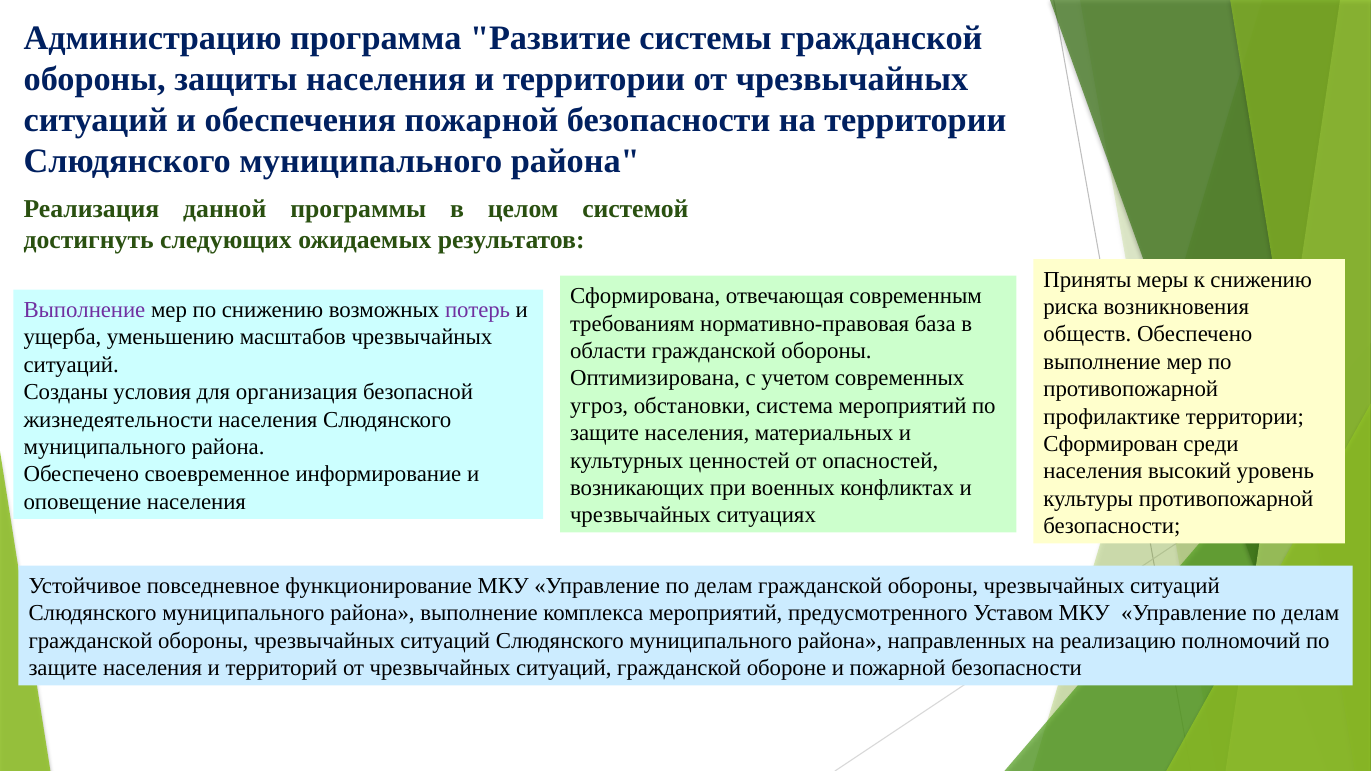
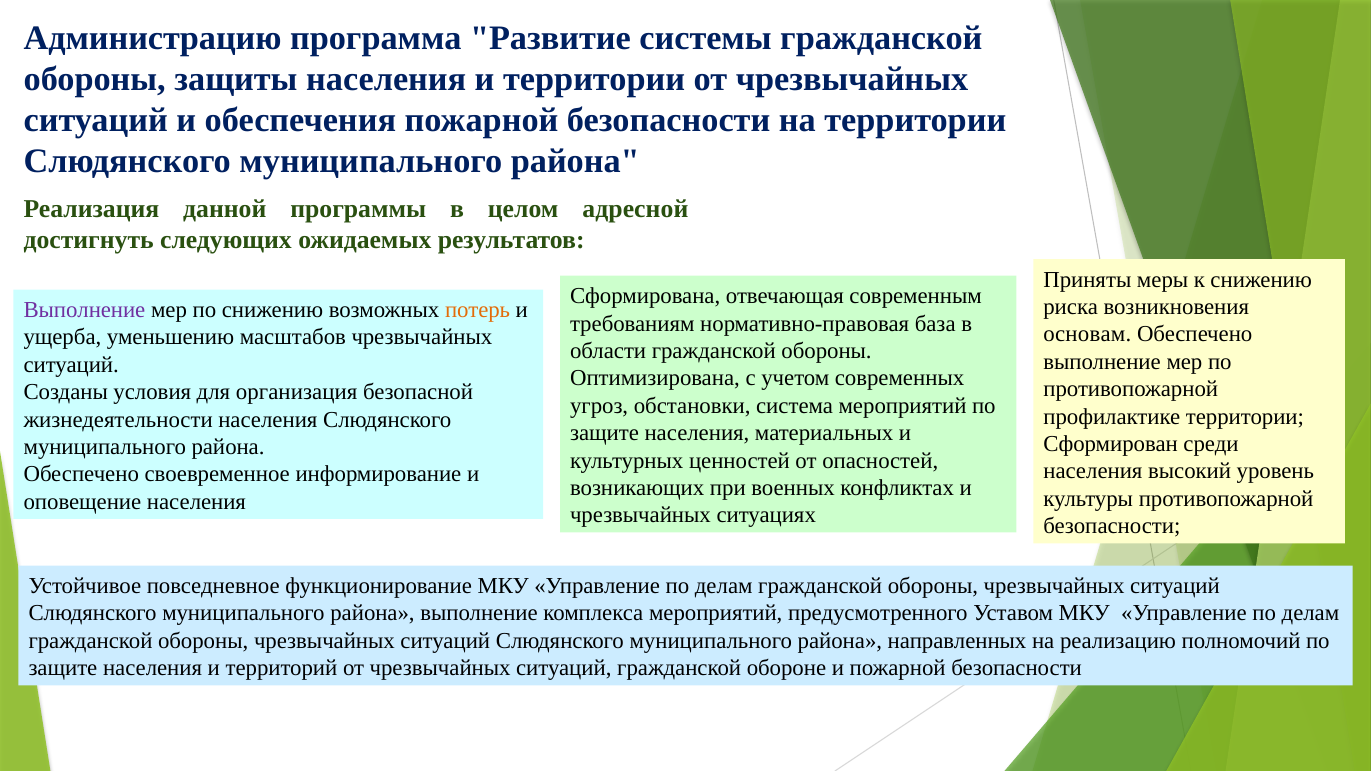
системой: системой -> адресной (635, 209)
потерь colour: purple -> orange (478, 310)
обществ: обществ -> основам (1087, 334)
